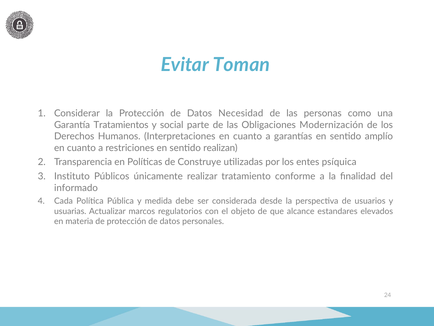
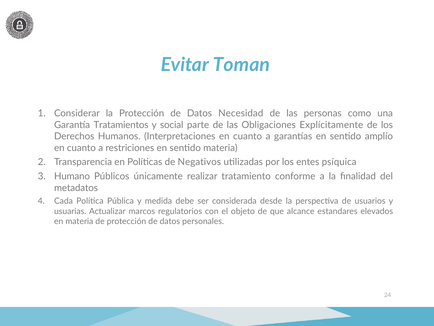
Modernización: Modernización -> Explícitamente (331, 125)
sentido realizan: realizan -> materia (220, 148)
Construye: Construye -> Negativos (199, 162)
Instituto: Instituto -> Humano (72, 176)
informado: informado -> metadatos (76, 188)
